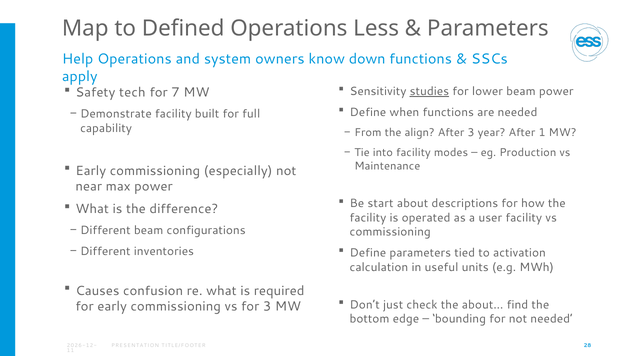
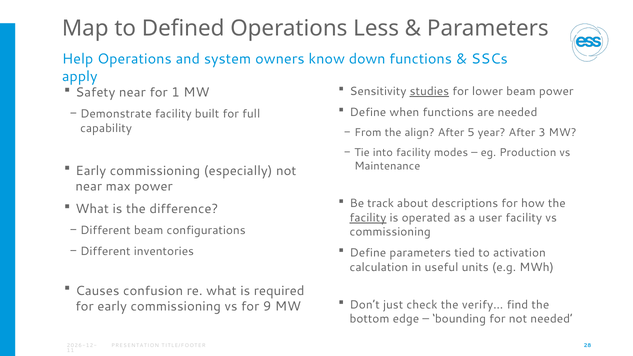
Safety tech: tech -> near (132, 92)
7: 7 -> 1 (176, 92)
After 3: 3 -> 5 (471, 133)
1: 1 -> 3 (542, 133)
start: start -> track (381, 204)
facility underline: none -> present (368, 218)
about…: about… -> verify… (483, 305)
for 3: 3 -> 9 (267, 307)
